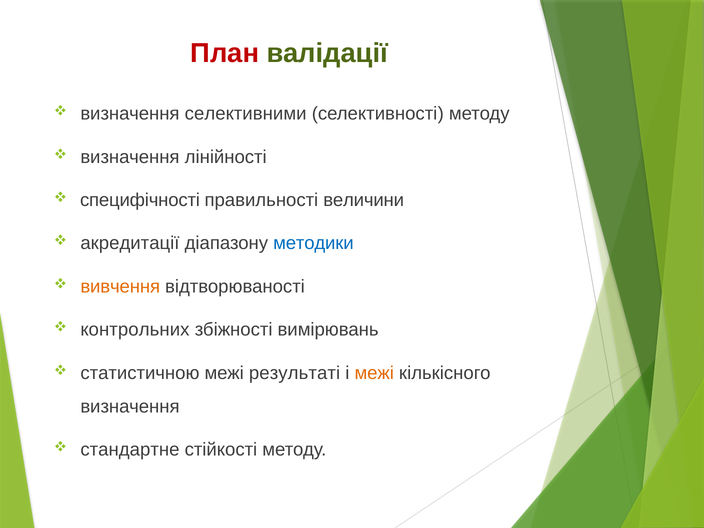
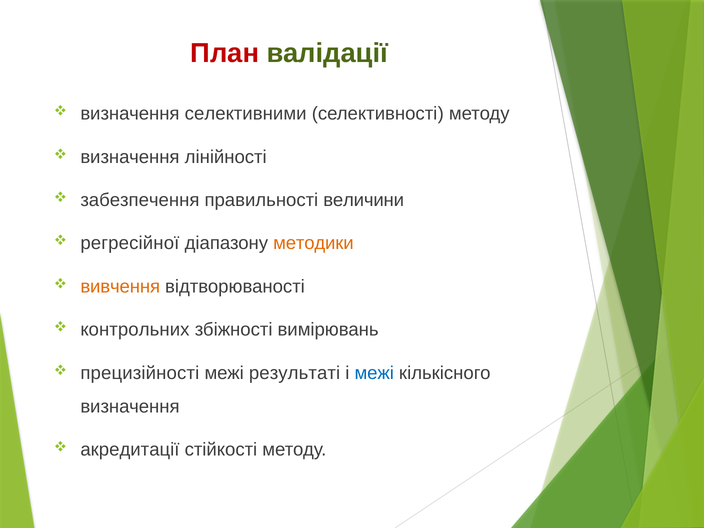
специфічності: специфічності -> забезпечення (140, 200)
акредитації: акредитації -> регресійної (130, 243)
методики colour: blue -> orange (313, 243)
статистичною: статистичною -> прецизійності (140, 373)
межі colour: orange -> blue (374, 373)
стандартне: стандартне -> акредитації (130, 450)
